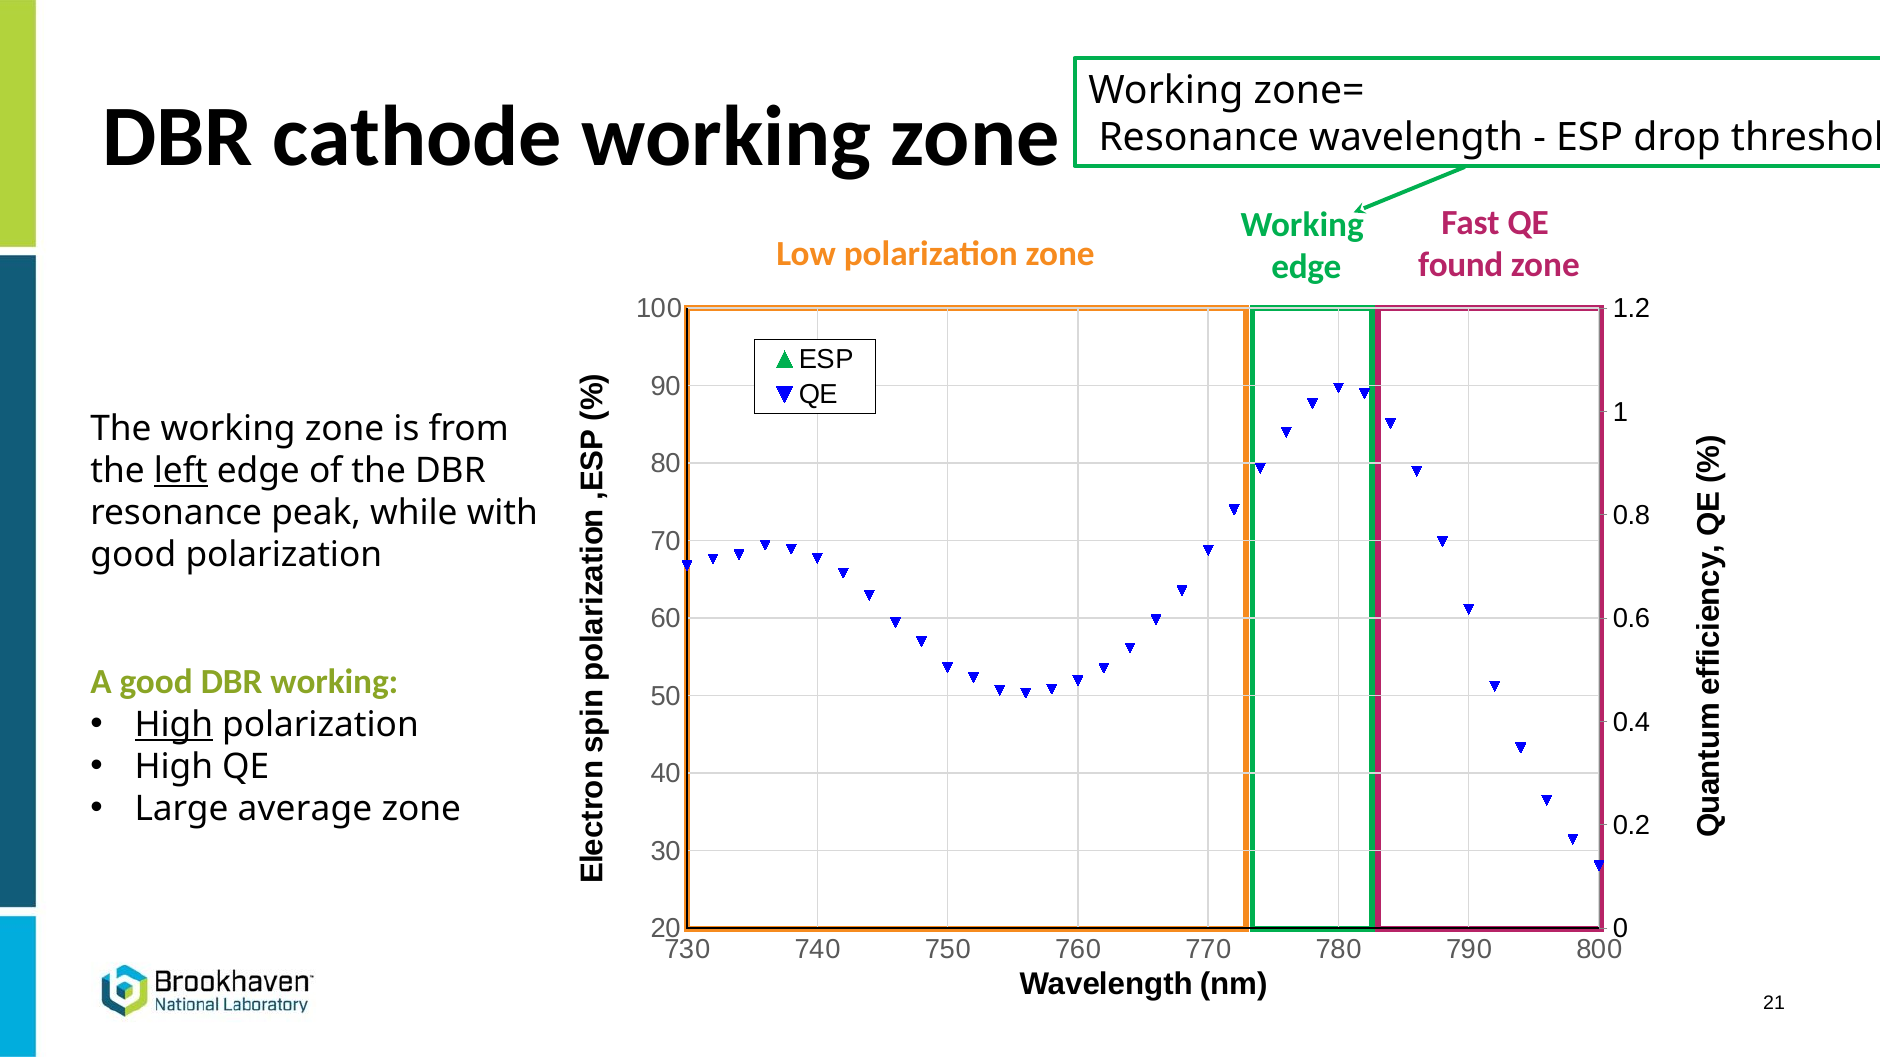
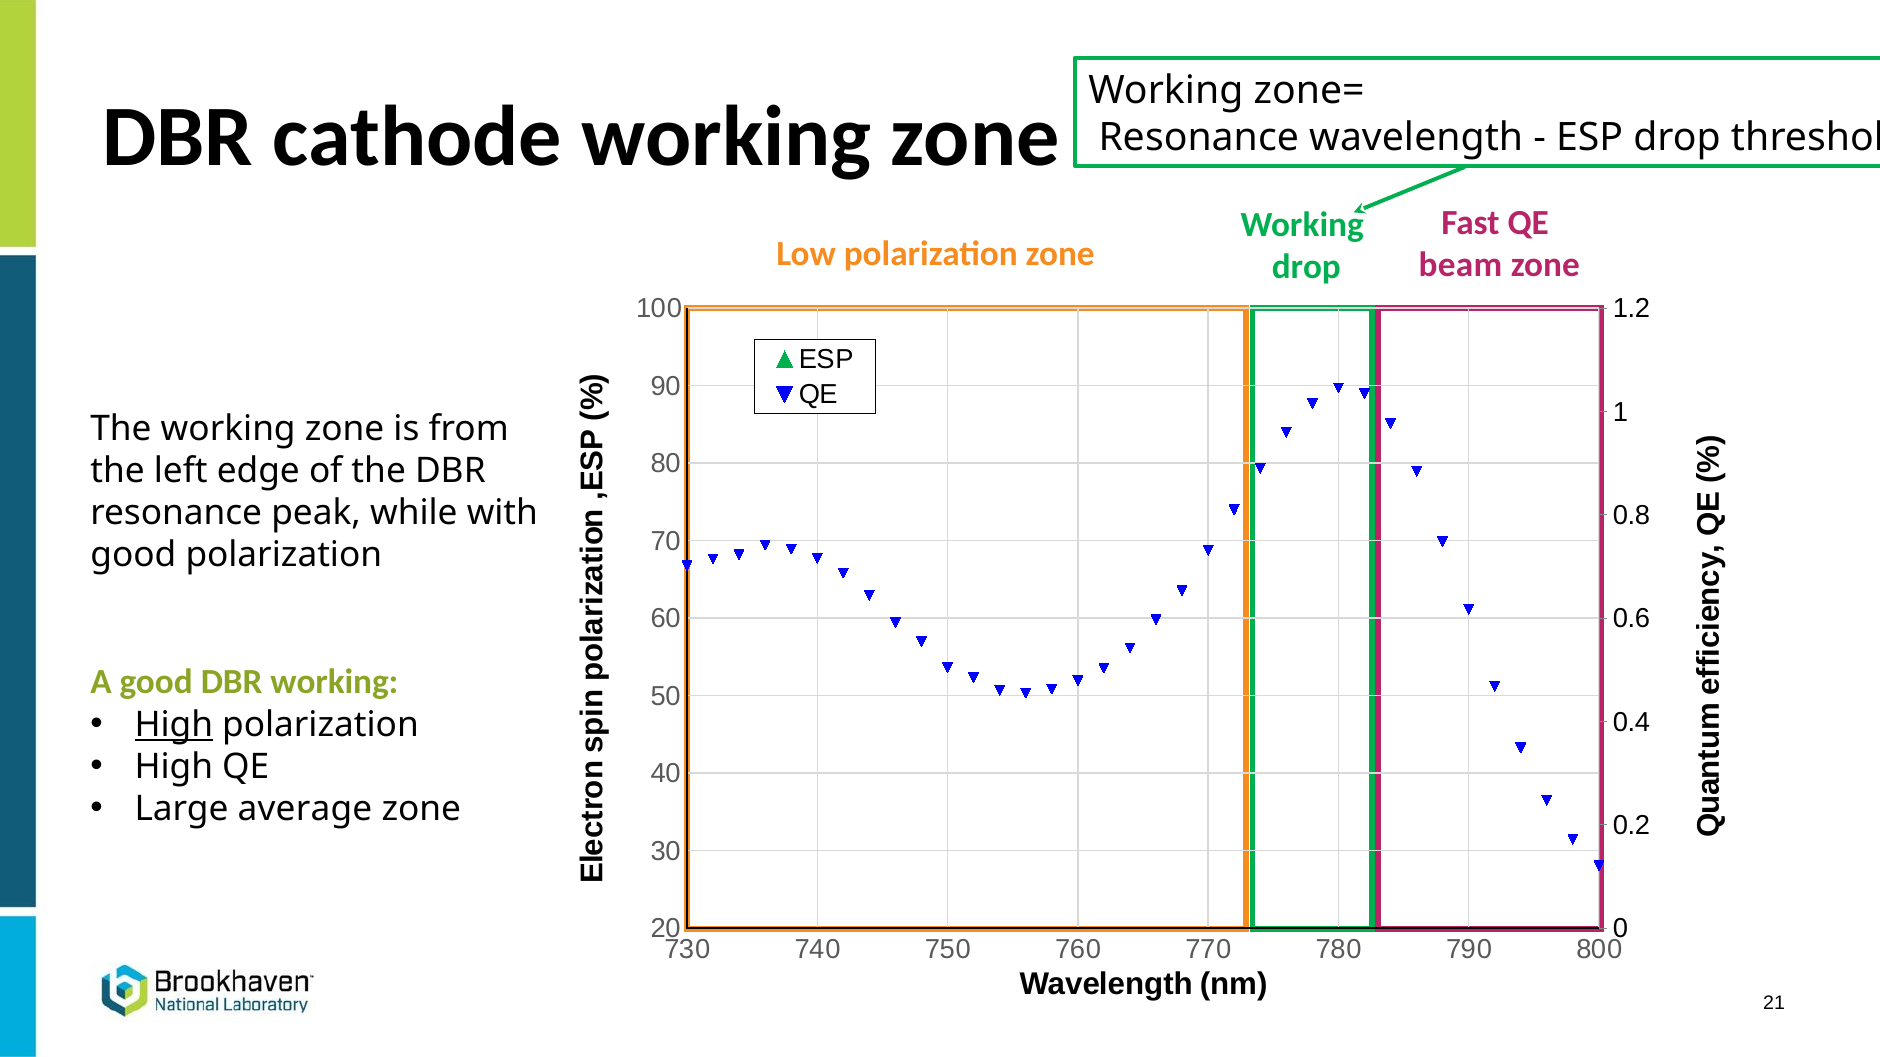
found: found -> beam (1460, 265)
edge: edge -> drop (1306, 267)
left underline: present -> none (181, 471)
